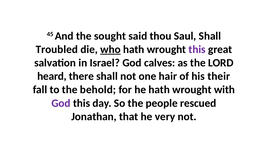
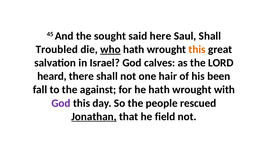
thou: thou -> here (160, 36)
this colour: purple -> orange (197, 49)
their: their -> been (219, 76)
behold: behold -> against (98, 90)
Jonathan underline: none -> present (94, 116)
very: very -> field (165, 116)
